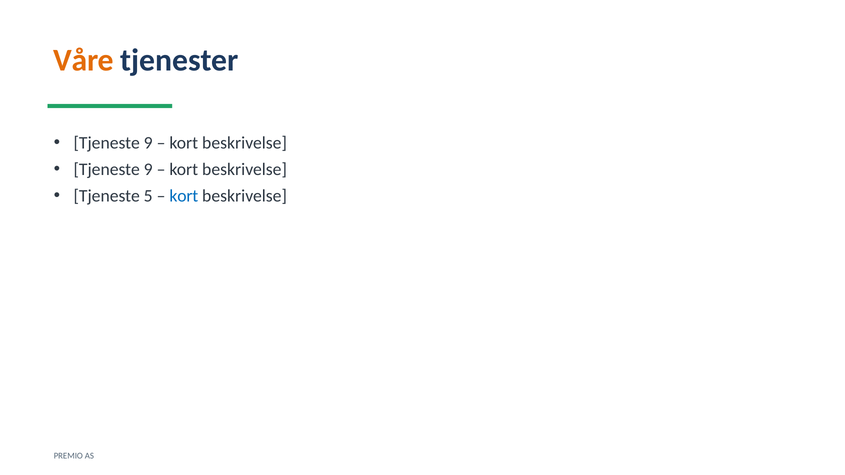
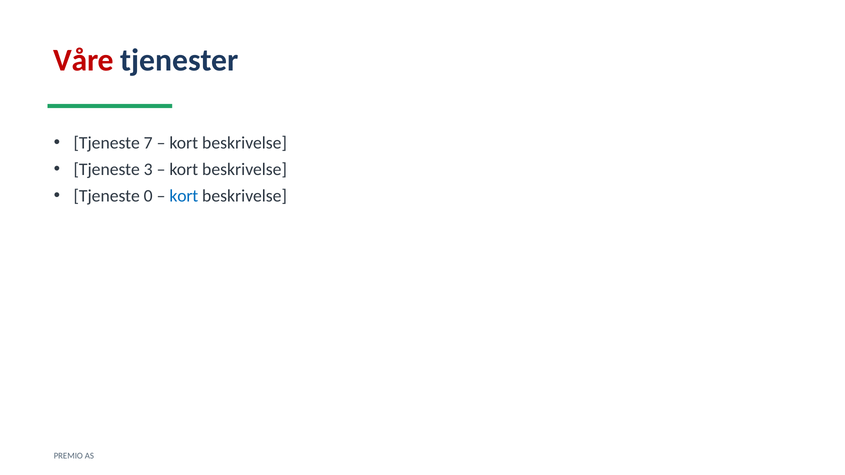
Våre colour: orange -> red (84, 60)
9: 9 -> 7 (148, 143)
9: 9 -> 3 (148, 170)
5: 5 -> 0 (148, 196)
